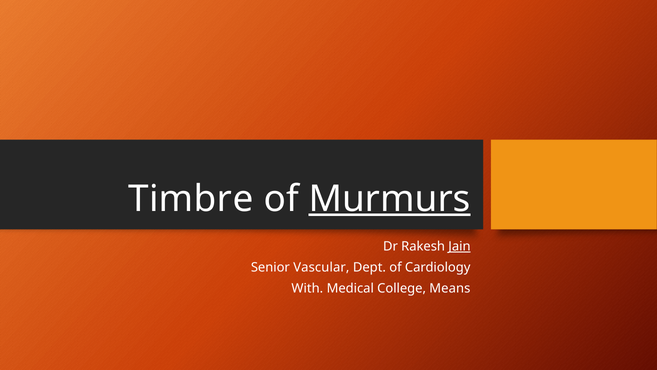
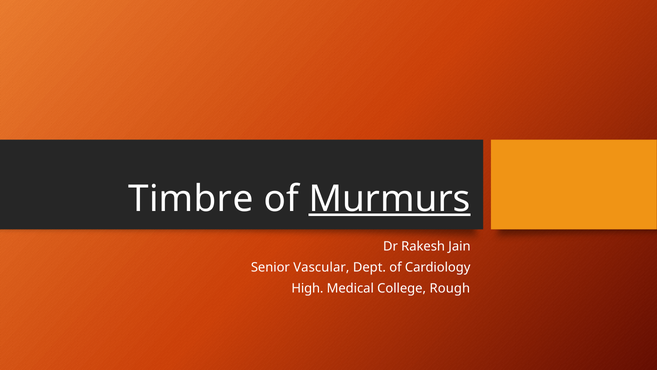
Jain underline: present -> none (459, 246)
With: With -> High (307, 288)
Means: Means -> Rough (450, 288)
